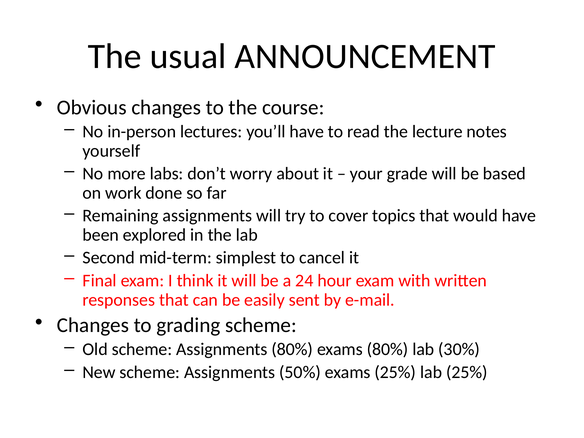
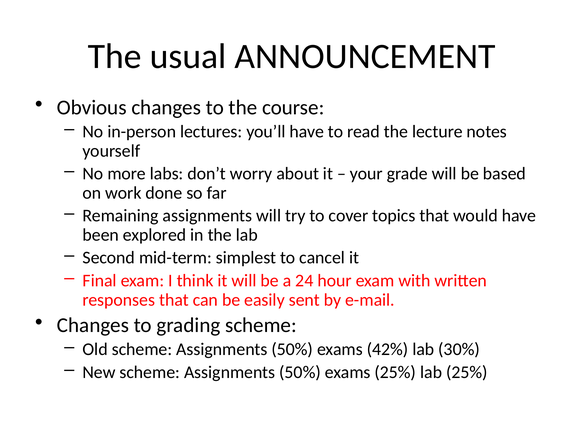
Old scheme Assignments 80%: 80% -> 50% (292, 349)
exams 80%: 80% -> 42% (388, 349)
